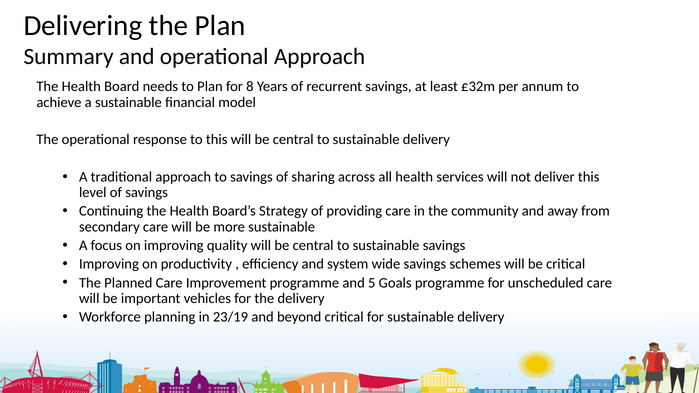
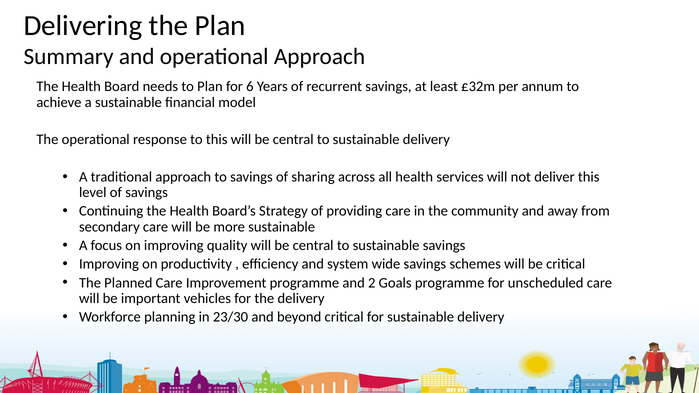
8: 8 -> 6 (250, 87)
5: 5 -> 2 (372, 283)
23/19: 23/19 -> 23/30 (231, 317)
